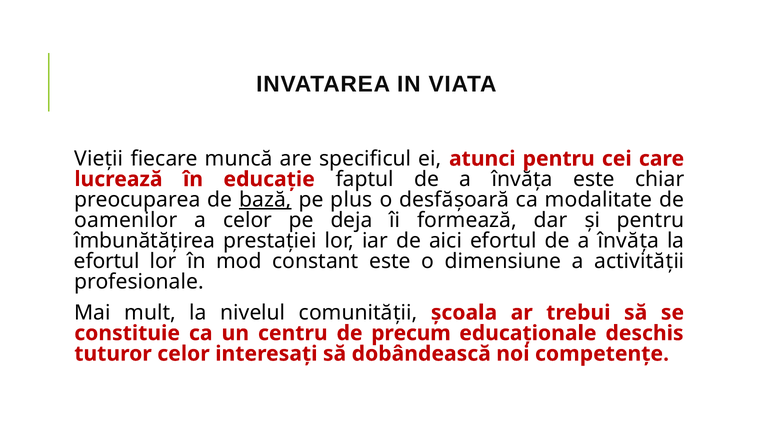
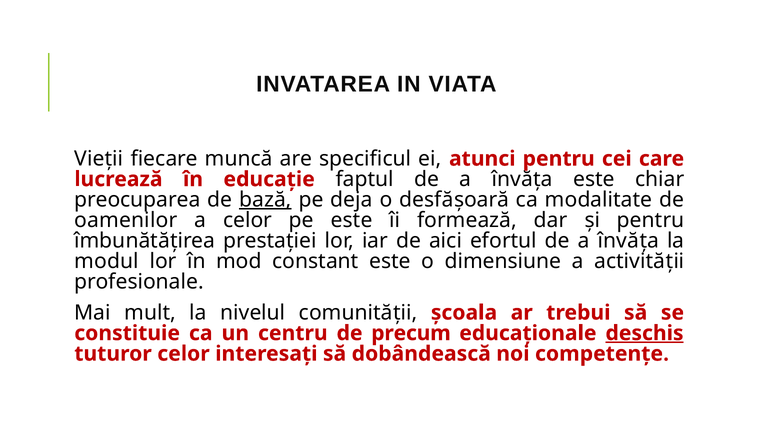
plus: plus -> deja (351, 200)
pe deja: deja -> este (352, 220)
efortul: efortul -> modul (107, 261)
deschis underline: none -> present (645, 333)
